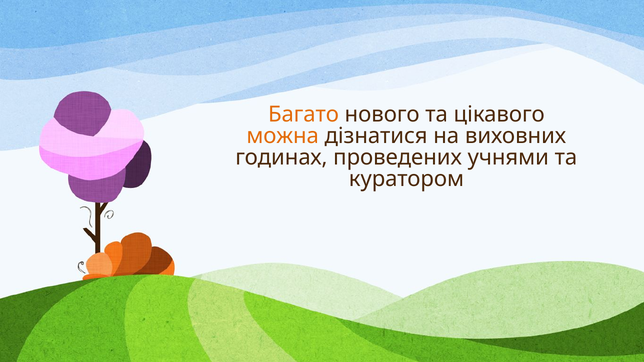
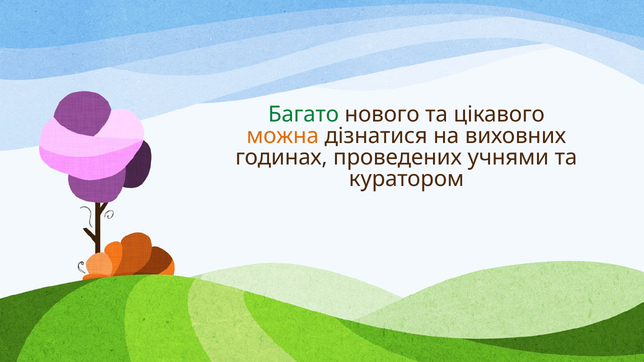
Багато colour: orange -> green (303, 115)
